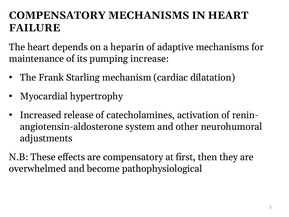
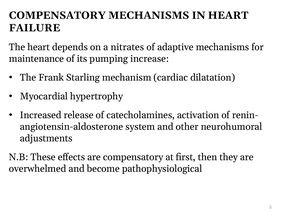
heparin: heparin -> nitrates (127, 47)
